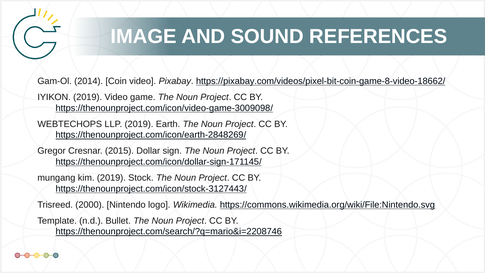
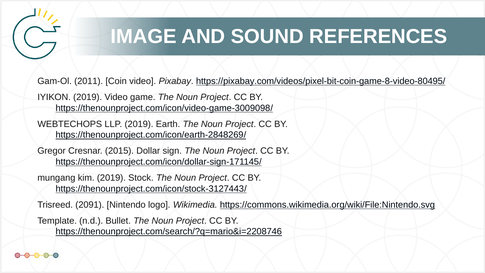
2014: 2014 -> 2011 (89, 81)
https://pixabay.com/videos/pixel-bit-coin-game-8-video-18662/: https://pixabay.com/videos/pixel-bit-coin-game-8-video-18662/ -> https://pixabay.com/videos/pixel-bit-coin-game-8-video-80495/ (321, 81)
2000: 2000 -> 2091 (90, 205)
